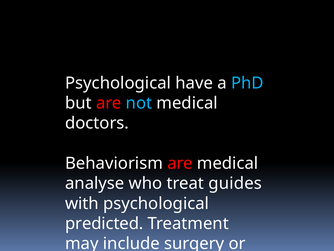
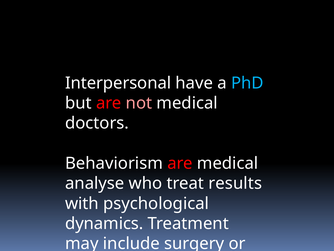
Psychological: Psychological -> Interpersonal (118, 83)
not colour: light blue -> pink (139, 103)
guides: guides -> results (235, 183)
predicted: predicted -> dynamics (104, 223)
